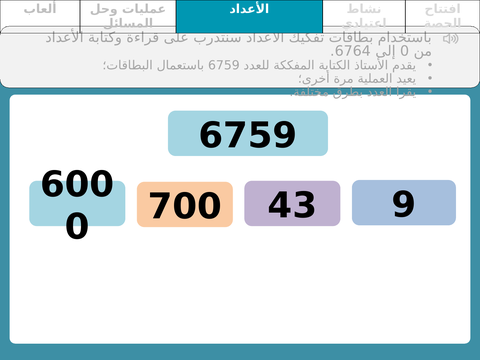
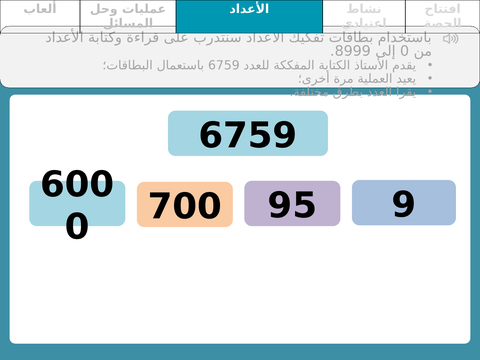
6764: 6764 -> 8999 (353, 51)
43: 43 -> 95 (292, 206)
